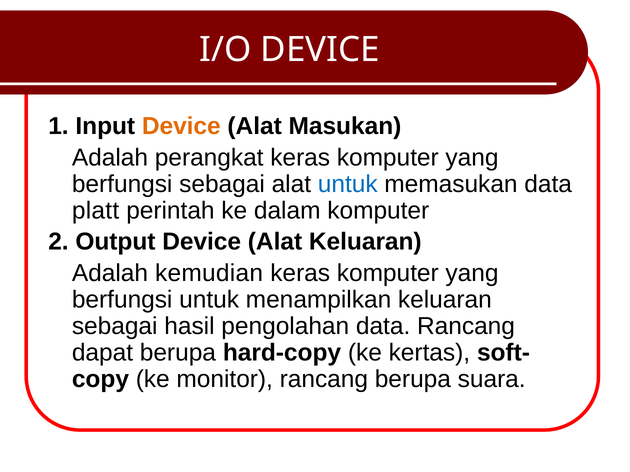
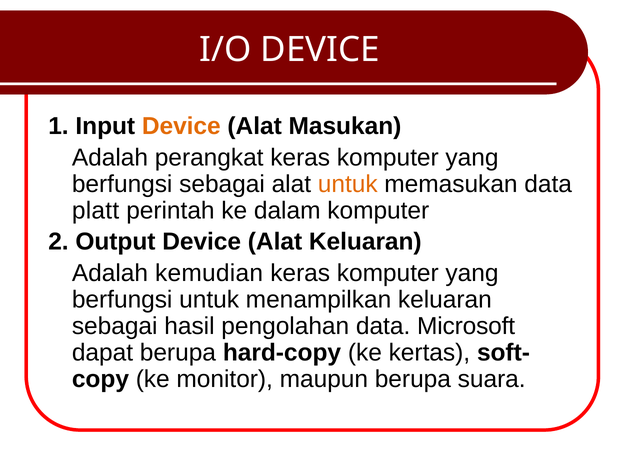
untuk colour: blue -> orange (348, 184)
data Rancang: Rancang -> Microsoft (466, 326)
monitor rancang: rancang -> maupun (324, 379)
